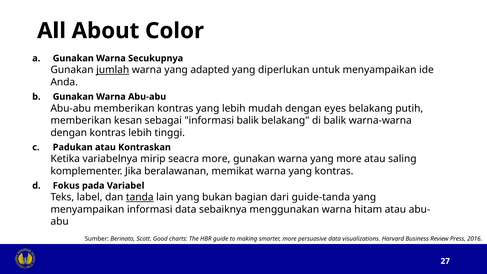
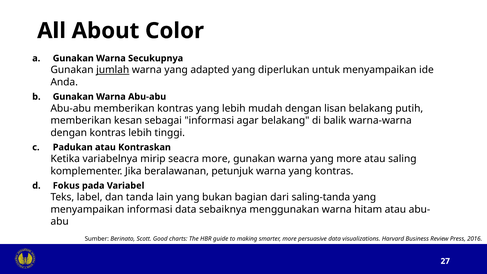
eyes: eyes -> lisan (335, 108)
informasi balik: balik -> agar (248, 120)
memikat: memikat -> petunjuk (232, 171)
tanda underline: present -> none (140, 197)
guide-tanda: guide-tanda -> saling-tanda (321, 197)
